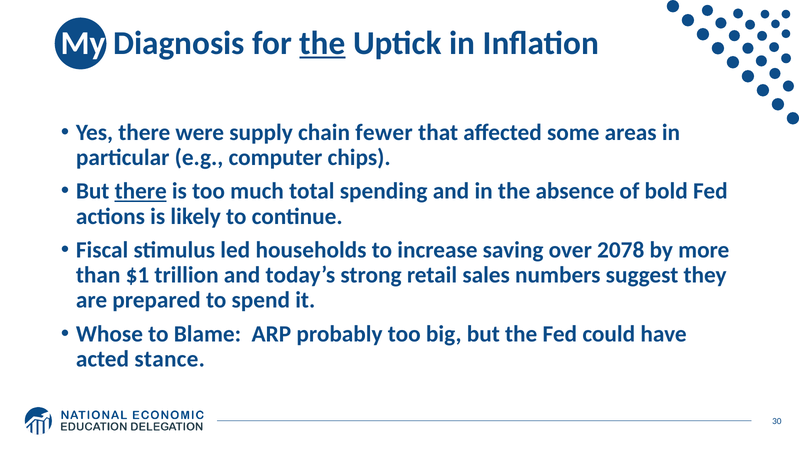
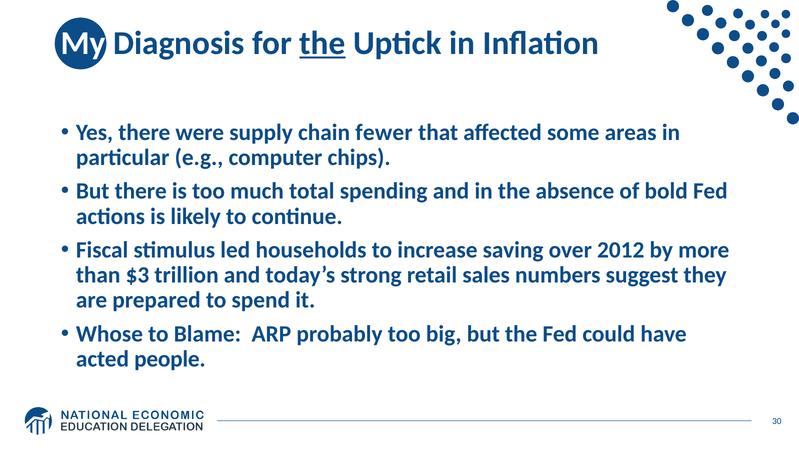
there underline: present -> none (141, 191)
2078: 2078 -> 2012 (621, 250)
$1: $1 -> $3 (137, 275)
stance: stance -> people (170, 359)
